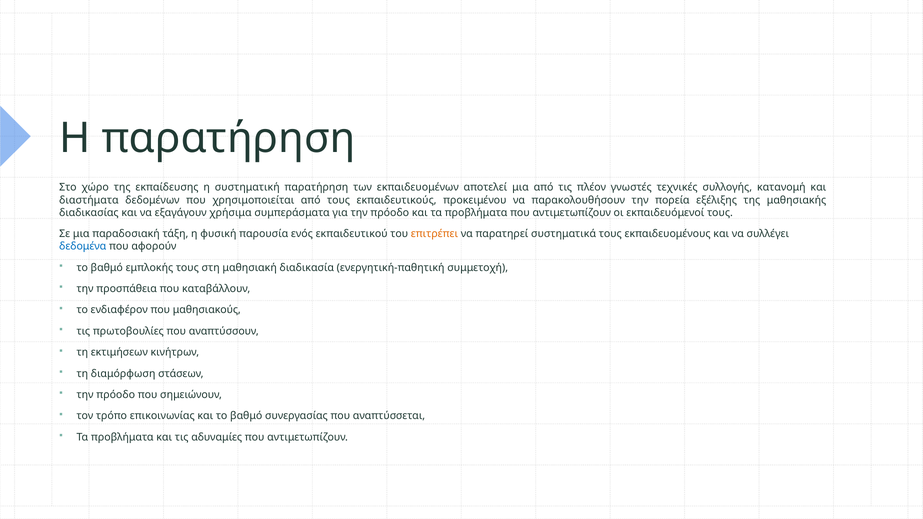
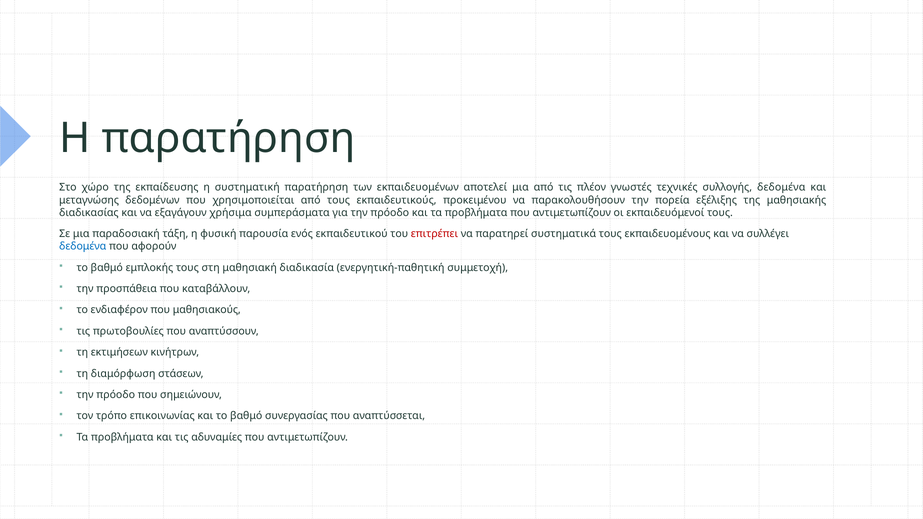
συλλογής κατανομή: κατανομή -> δεδομένα (781, 188)
διαστήματα: διαστήματα -> μεταγνώσης (89, 200)
επιτρέπει colour: orange -> red (434, 234)
